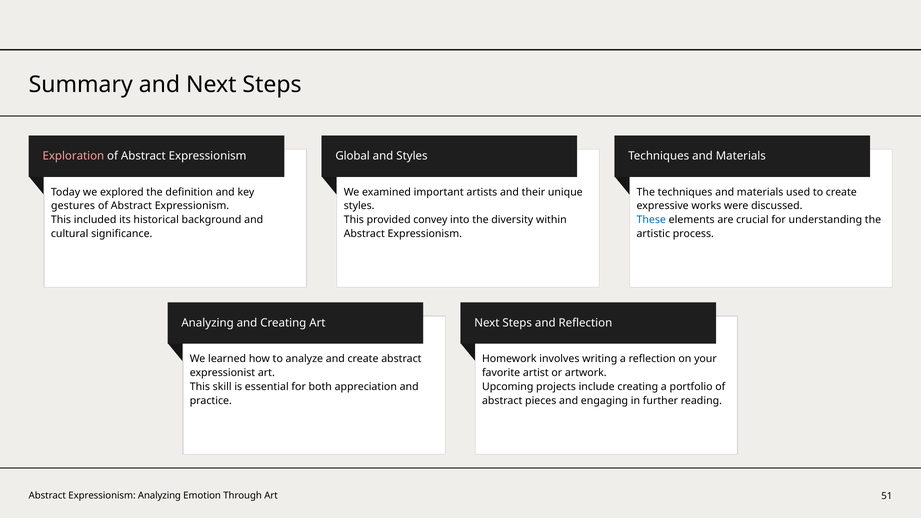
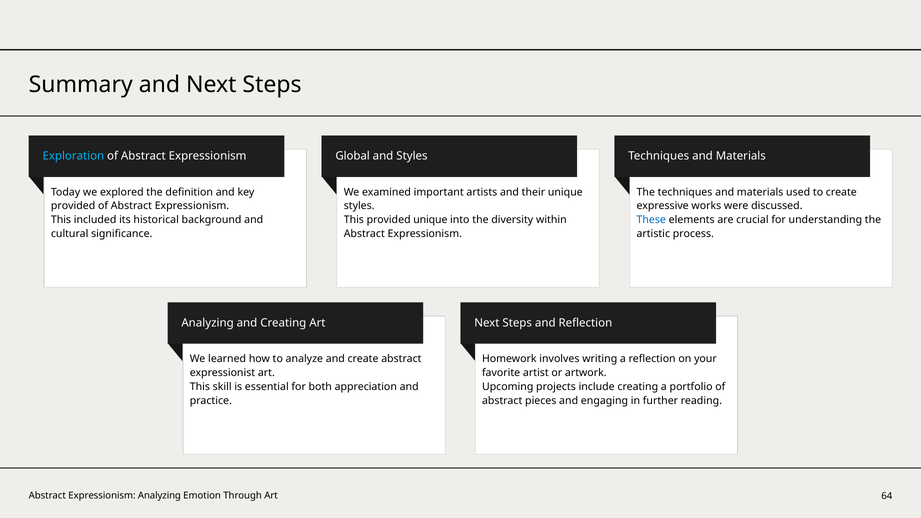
Exploration colour: pink -> light blue (73, 156)
gestures: gestures -> provided (73, 206)
provided convey: convey -> unique (430, 220)
51: 51 -> 64 (887, 496)
